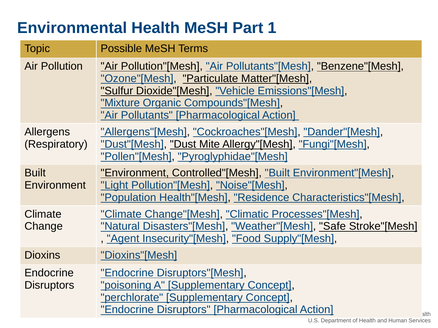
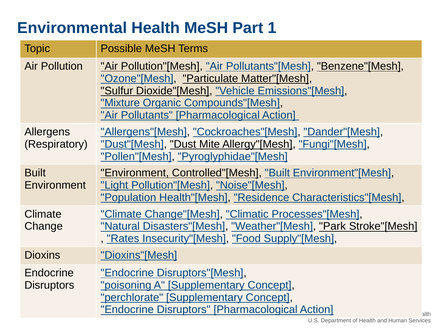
Safe: Safe -> Park (332, 227)
Agent: Agent -> Rates (123, 239)
